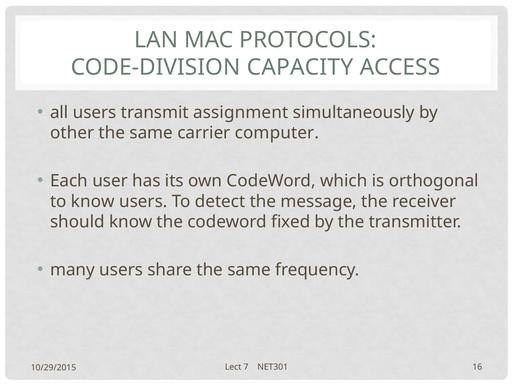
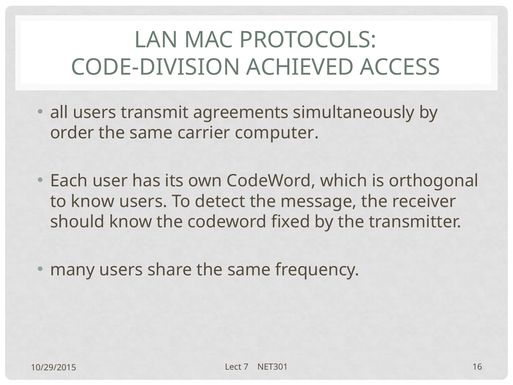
CAPACITY: CAPACITY -> ACHIEVED (300, 67)
assignment: assignment -> agreements (241, 112)
other: other -> order (72, 133)
